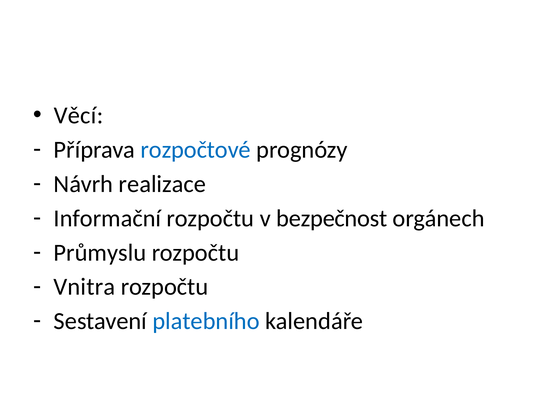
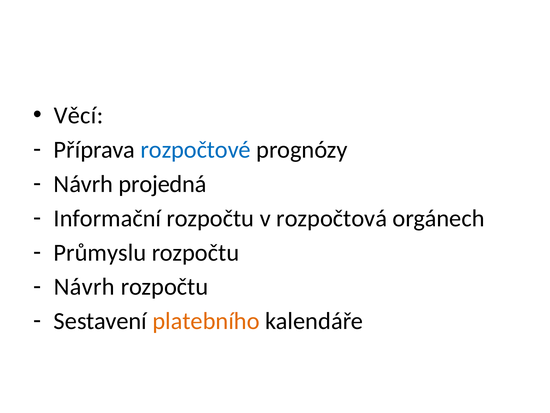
realizace: realizace -> projedná (163, 184)
bezpečnost: bezpečnost -> rozpočtová (332, 218)
Vnitra: Vnitra -> Návrh (84, 287)
platebního colour: blue -> orange (206, 321)
